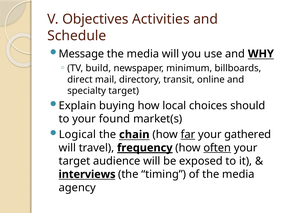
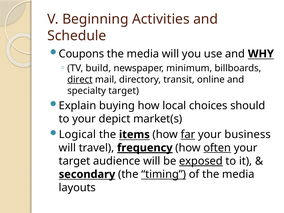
Objectives: Objectives -> Beginning (95, 19)
Message: Message -> Coupons (81, 54)
direct underline: none -> present (80, 80)
found: found -> depict (115, 119)
chain: chain -> items (134, 135)
gathered: gathered -> business (248, 135)
exposed underline: none -> present (201, 161)
interviews: interviews -> secondary (87, 174)
timing underline: none -> present (164, 174)
agency: agency -> layouts (77, 188)
